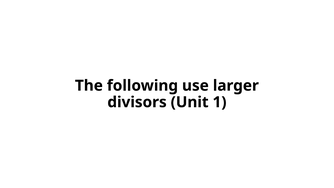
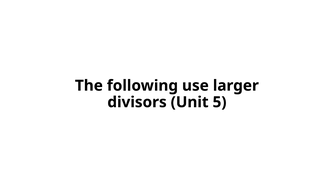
1: 1 -> 5 (220, 102)
